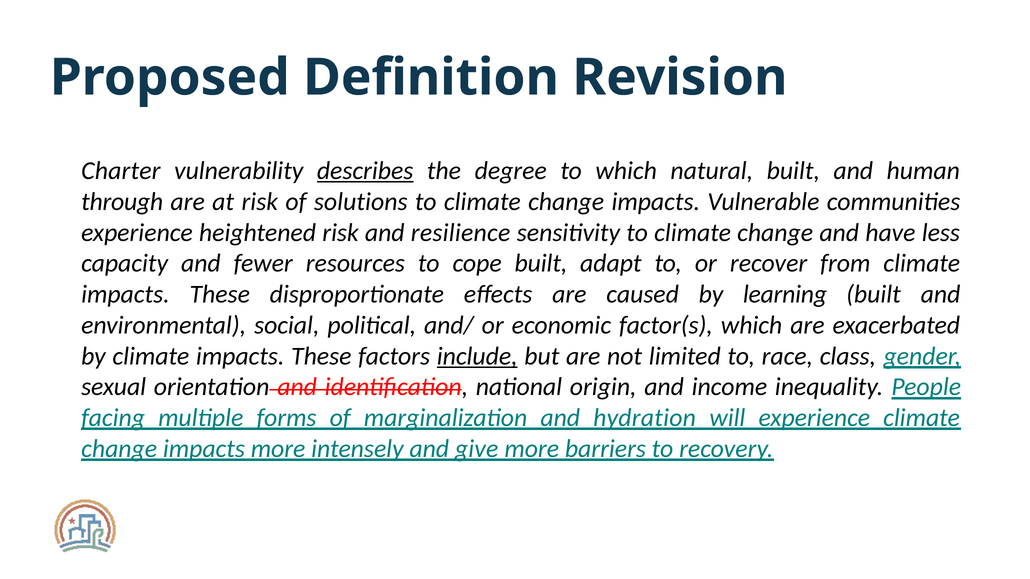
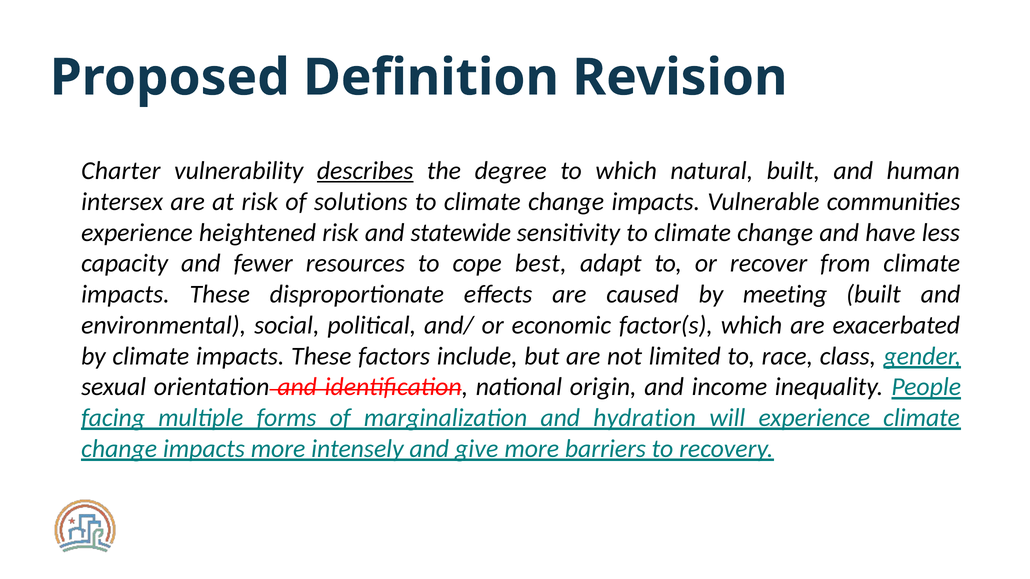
through: through -> intersex (122, 202)
resilience: resilience -> statewide (461, 233)
cope built: built -> best (541, 264)
learning: learning -> meeting (785, 295)
include underline: present -> none (477, 356)
